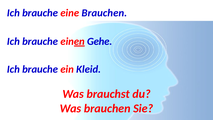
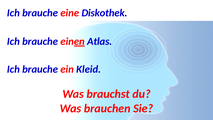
eine Brauchen: Brauchen -> Diskothek (104, 13)
Gehe: Gehe -> Atlas (100, 41)
